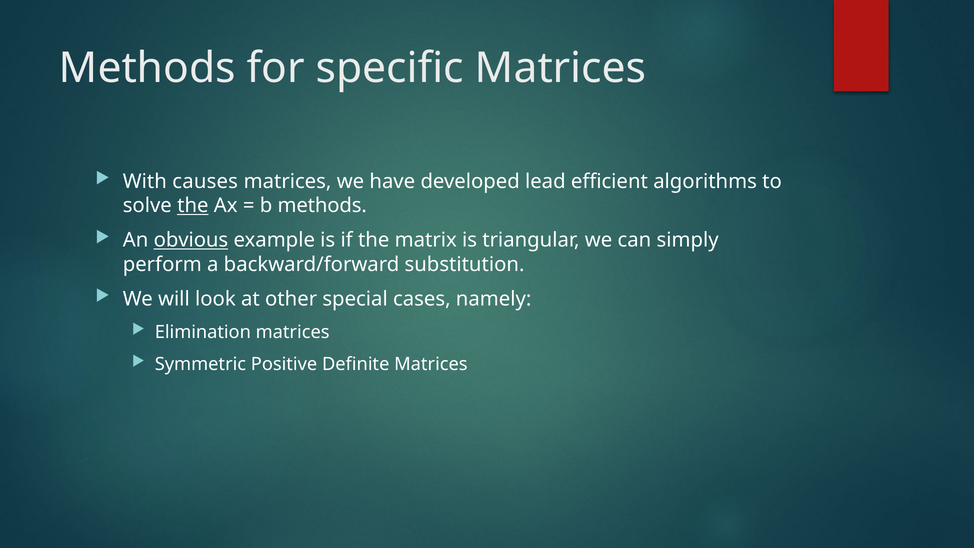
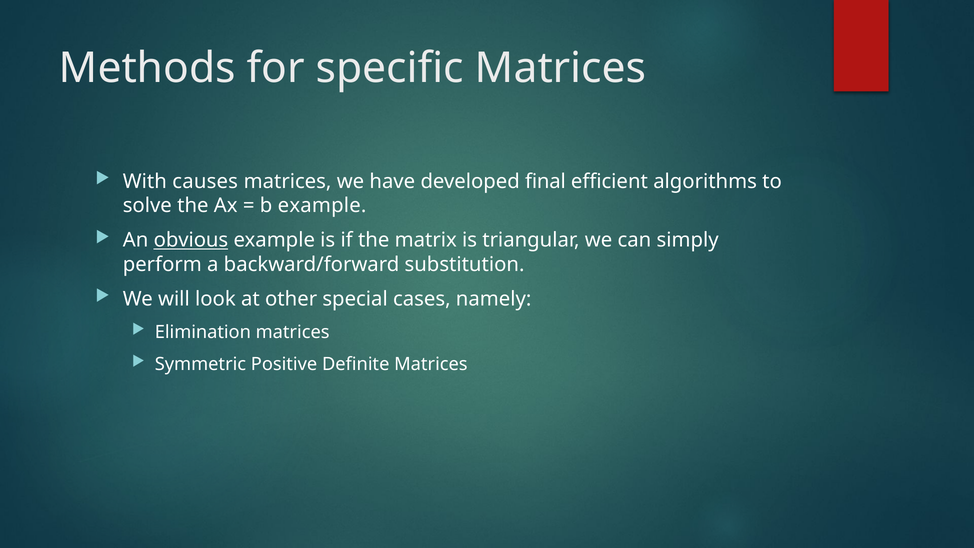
lead: lead -> final (545, 181)
the underline: present -> none (193, 206)
b methods: methods -> example (322, 206)
